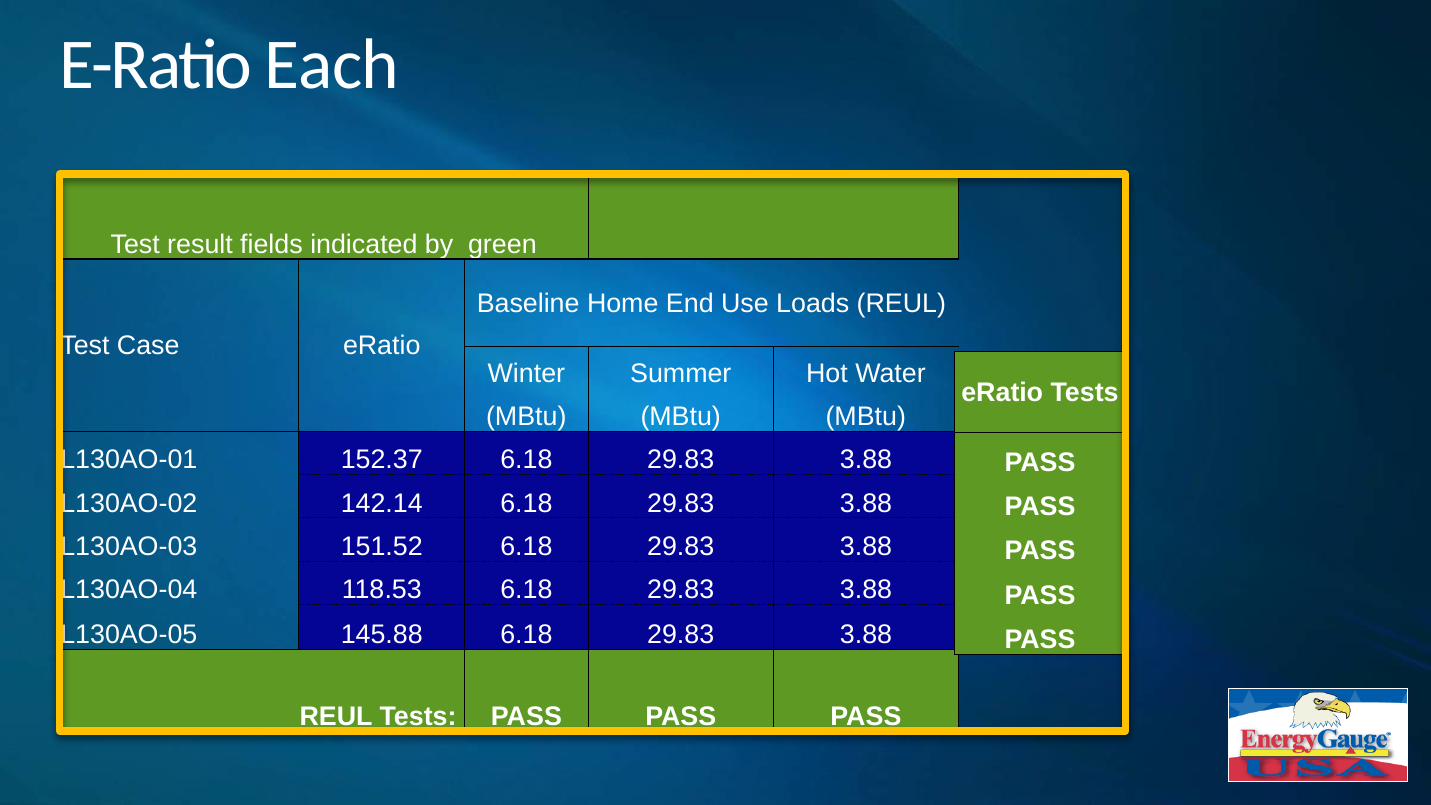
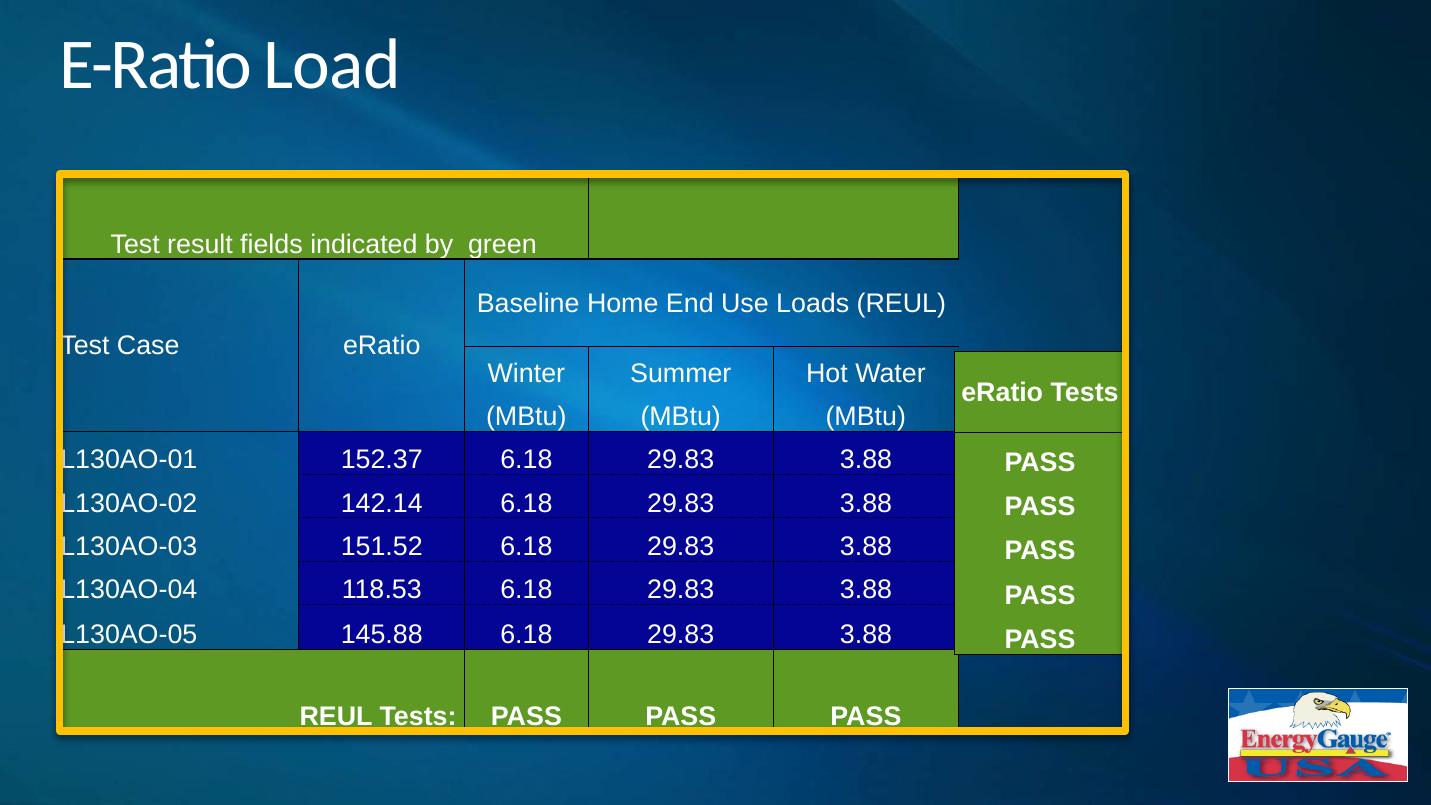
Each: Each -> Load (332, 65)
